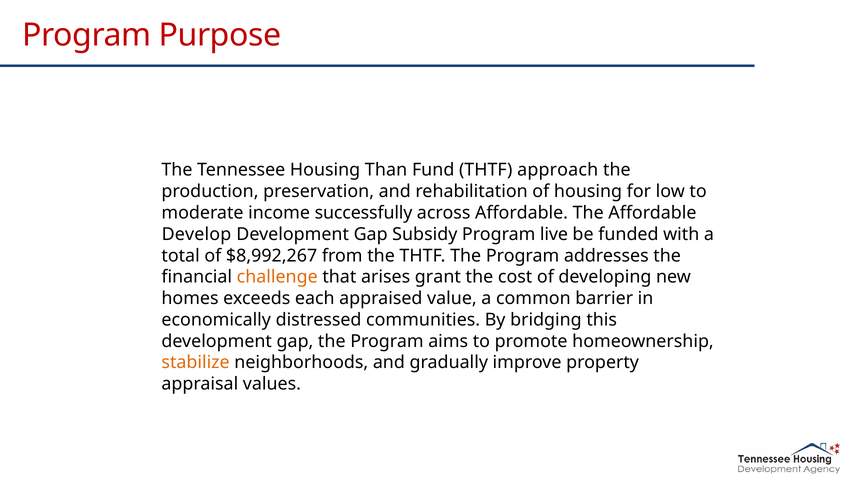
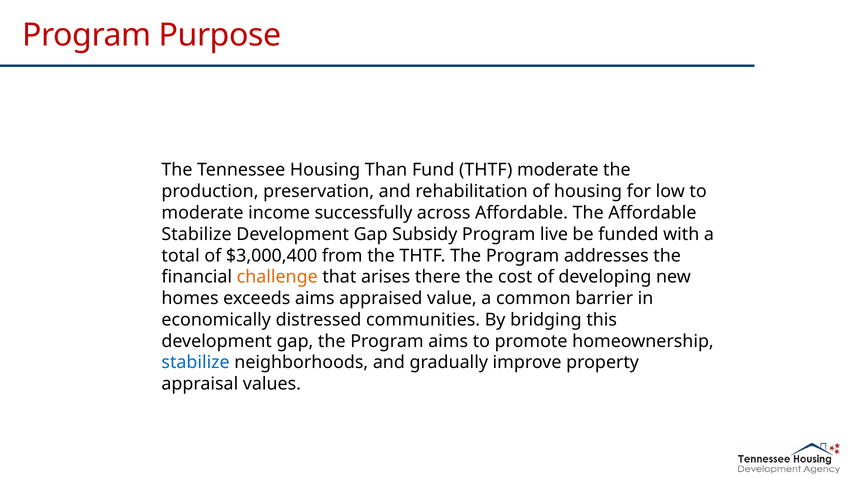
THTF approach: approach -> moderate (558, 170)
Develop: Develop -> Stabilize (197, 234)
$8,992,267: $8,992,267 -> $3,000,400 (272, 256)
grant: grant -> there (438, 277)
exceeds each: each -> aims (315, 299)
stabilize colour: orange -> blue (196, 363)
